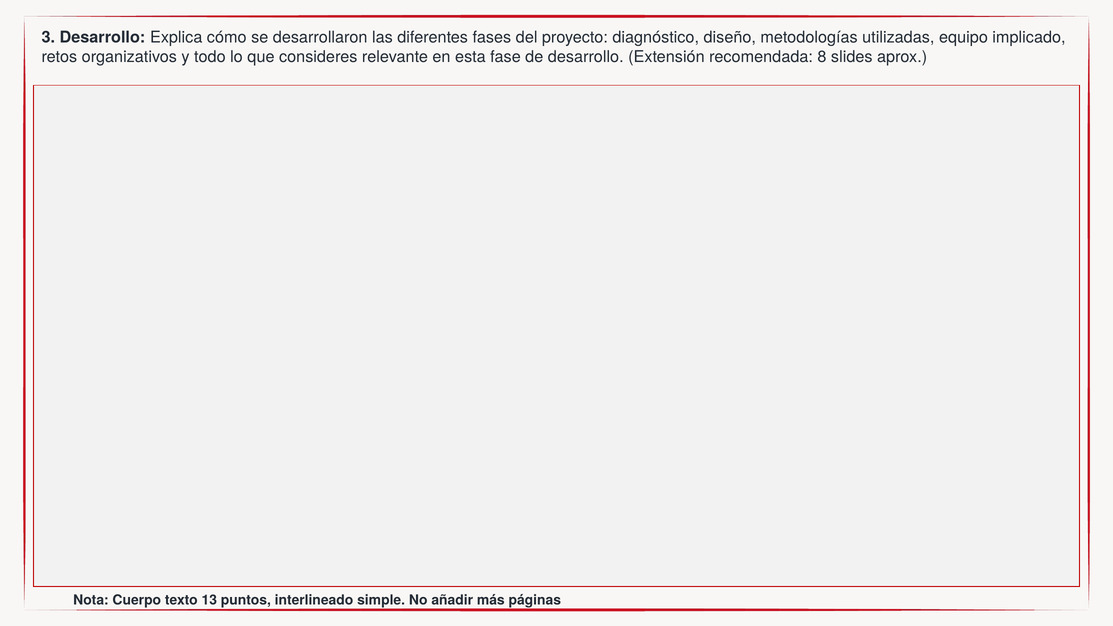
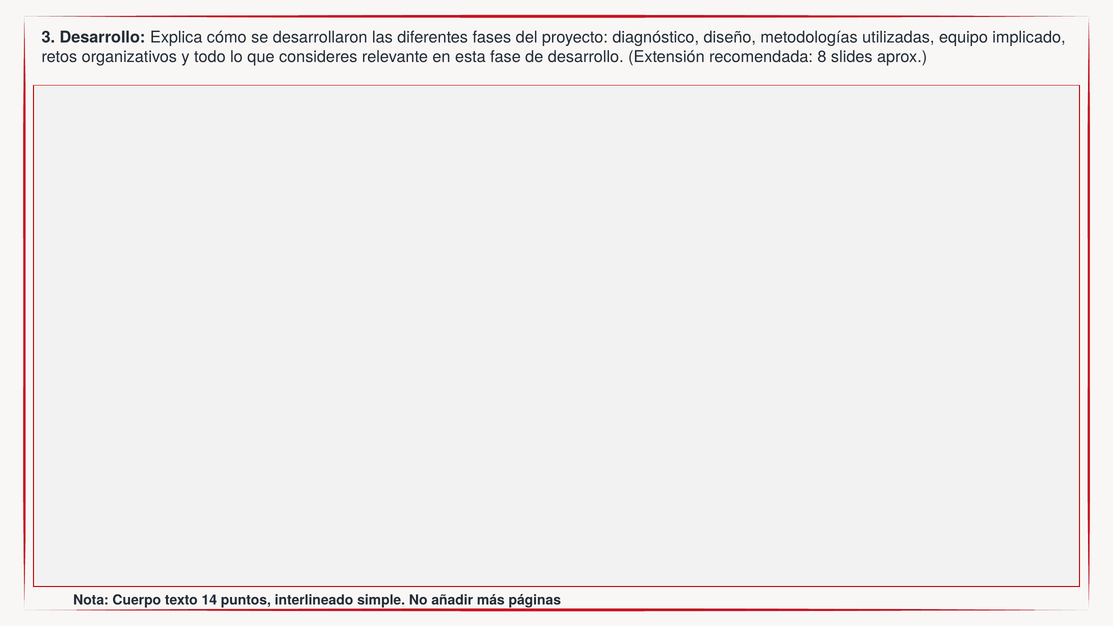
13: 13 -> 14 (209, 600)
